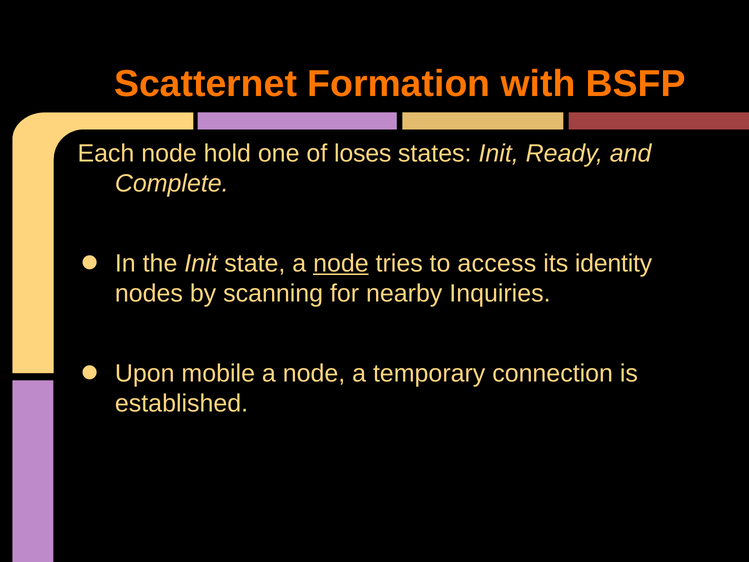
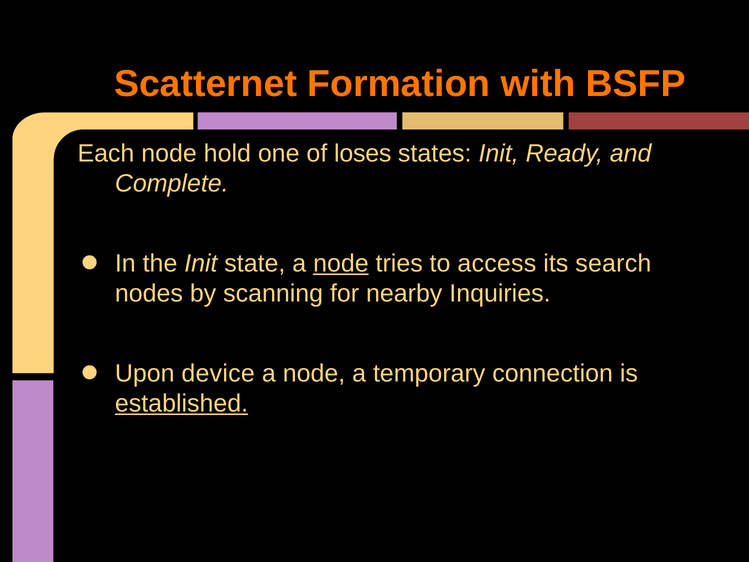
identity: identity -> search (613, 263)
mobile: mobile -> device (218, 373)
established underline: none -> present (182, 403)
